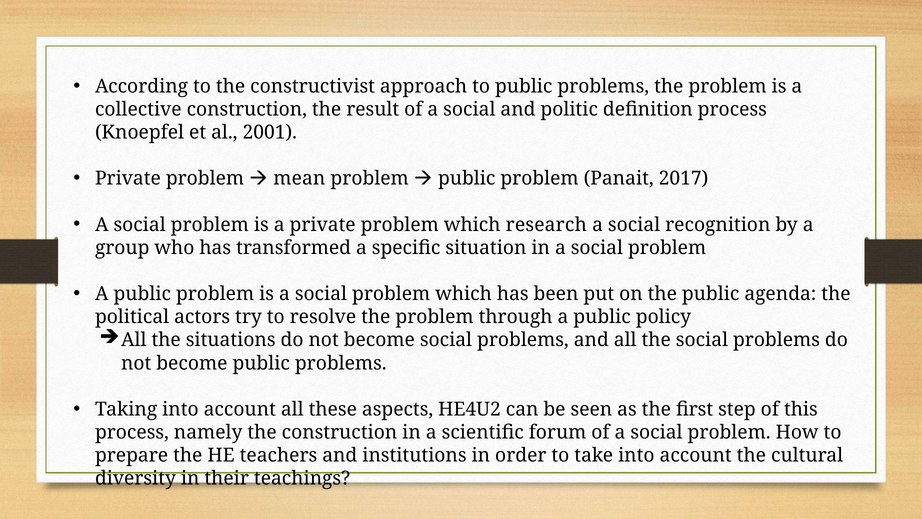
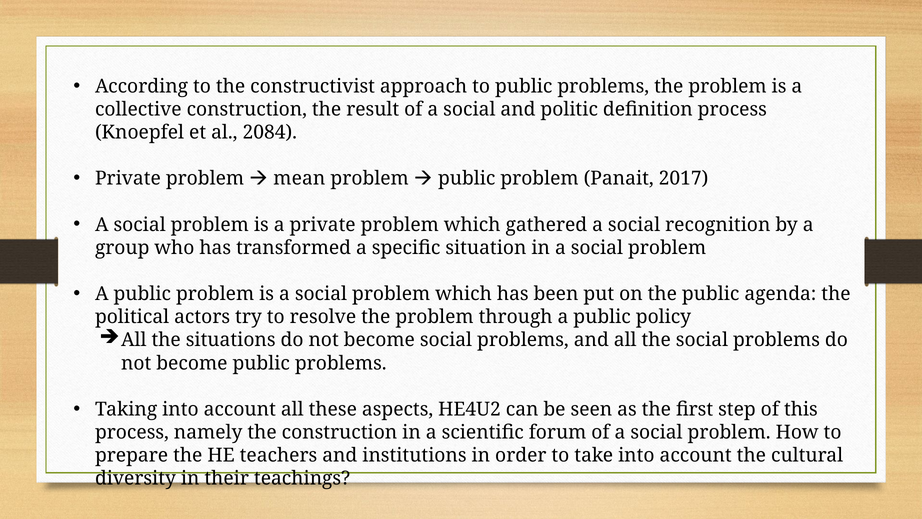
2001: 2001 -> 2084 (270, 132)
research: research -> gathered (546, 225)
